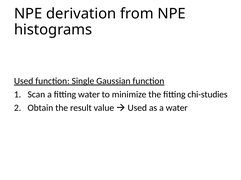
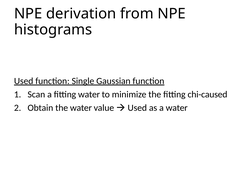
chi-studies: chi-studies -> chi-caused (207, 95)
the result: result -> water (81, 108)
